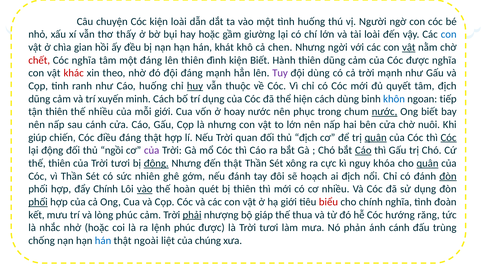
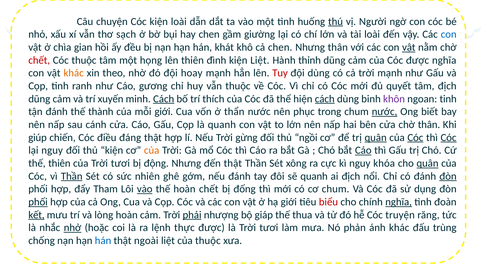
thú underline: none -> present (336, 22)
thấy: thấy -> sạch (126, 34)
hay hoặc: hoặc -> chen (209, 34)
Nhưng ngời: ngời -> thân (338, 47)
Cóc nghĩa: nghĩa -> thuộc (84, 60)
một đáng: đáng -> họng (151, 60)
kiện Biết: Biết -> Liệt (260, 60)
Hành thiên: thiên -> thỉnh (310, 60)
khác colour: red -> orange (74, 73)
đội đáng: đáng -> hoay (192, 73)
Tuy colour: purple -> red (280, 73)
Cáo huống: huống -> gương (153, 86)
huy underline: present -> none (195, 86)
Cách underline: none -> present (164, 99)
trí dụng: dụng -> thích (213, 99)
cách underline: none -> present (325, 99)
khôn colour: blue -> purple (394, 99)
ngoan tiếp: tiếp -> tinh (448, 99)
tận thiên: thiên -> đánh (57, 112)
thế nhiều: nhiều -> thành (101, 112)
hoay: hoay -> thẩn (234, 112)
là nhưng: nhưng -> quanh (222, 125)
chờ nuôi: nuôi -> thân (429, 125)
quan: quan -> gừng (246, 138)
thủ địch: địch -> ngồi (306, 138)
Cóc underline: none -> present (415, 138)
lại động: động -> nguy (52, 151)
thủ ngồi: ngồi -> kiện (112, 151)
của colour: purple -> orange (152, 151)
động underline: present -> none (156, 163)
Thần underline: none -> present (72, 176)
sẽ hoạch: hoạch -> quanh (314, 176)
đẩy Chính: Chính -> Tham (106, 189)
hoàn quét: quét -> chết (209, 189)
bị thiên: thiên -> đống (245, 189)
cơ nhiều: nhiều -> chum (336, 189)
nghĩa underline: none -> present (399, 202)
kết underline: none -> present (36, 215)
lòng phúc: phúc -> hoàn (127, 215)
hướng: hướng -> truyện (400, 215)
nhở underline: none -> present (73, 228)
lệnh phúc: phúc -> thực (184, 228)
ánh cánh: cánh -> khác (399, 228)
của chúng: chúng -> thuộc (208, 241)
